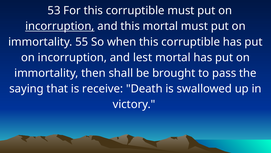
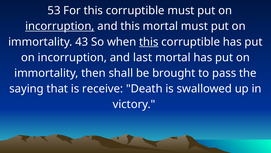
55: 55 -> 43 (82, 42)
this underline: none -> present (149, 42)
lest: lest -> last (143, 57)
